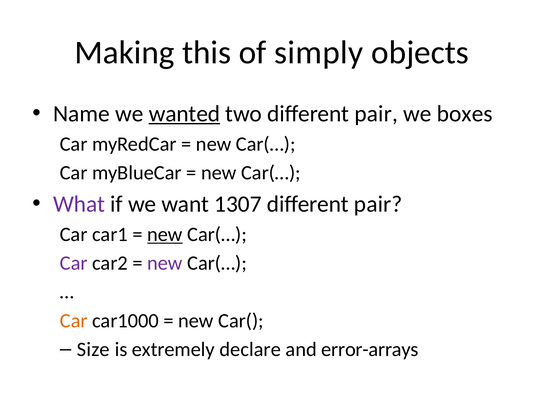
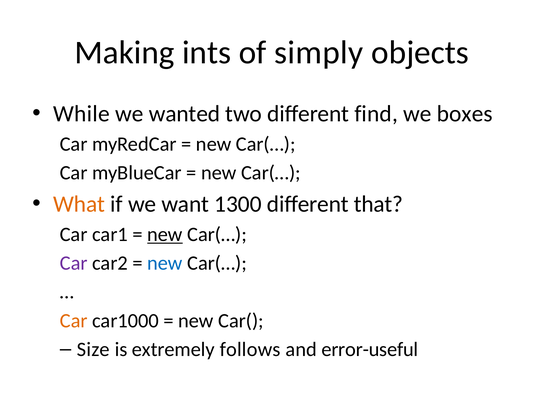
this: this -> ints (207, 53)
Name: Name -> While (81, 114)
wanted underline: present -> none (184, 114)
two different pair: pair -> find (376, 114)
What colour: purple -> orange (79, 204)
1307: 1307 -> 1300 (238, 204)
pair: pair -> that (378, 204)
new colour: purple -> blue (165, 263)
declare: declare -> follows (250, 349)
error-arrays: error-arrays -> error-useful (370, 349)
